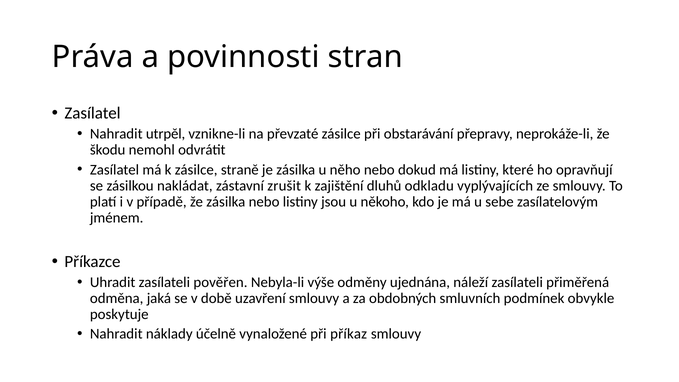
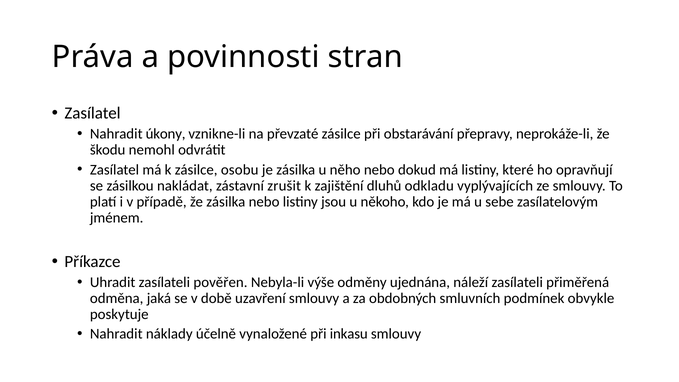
utrpěl: utrpěl -> úkony (166, 134)
straně: straně -> osobu (240, 170)
příkaz: příkaz -> inkasu (349, 334)
